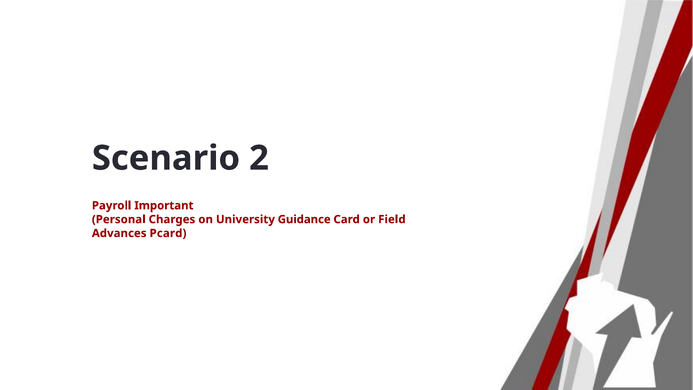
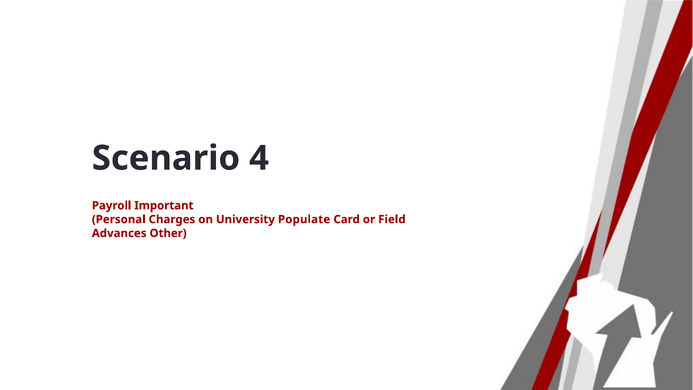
2: 2 -> 4 (259, 158)
Guidance: Guidance -> Populate (304, 219)
Pcard: Pcard -> Other (168, 233)
